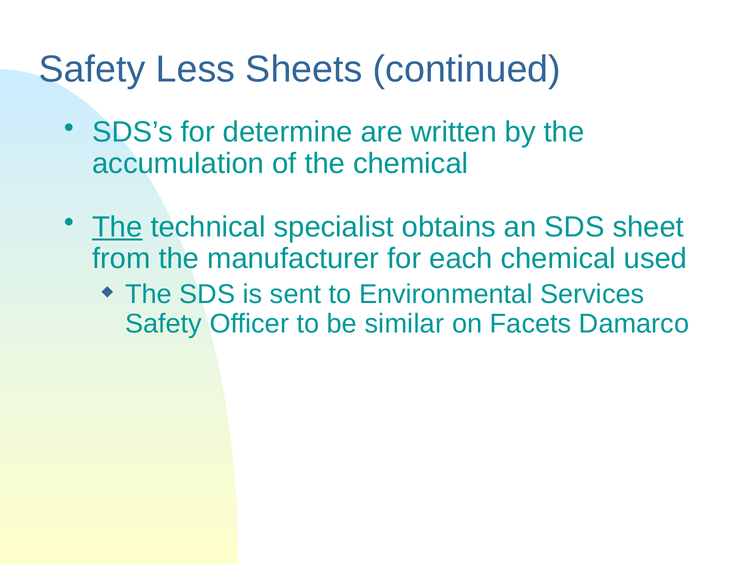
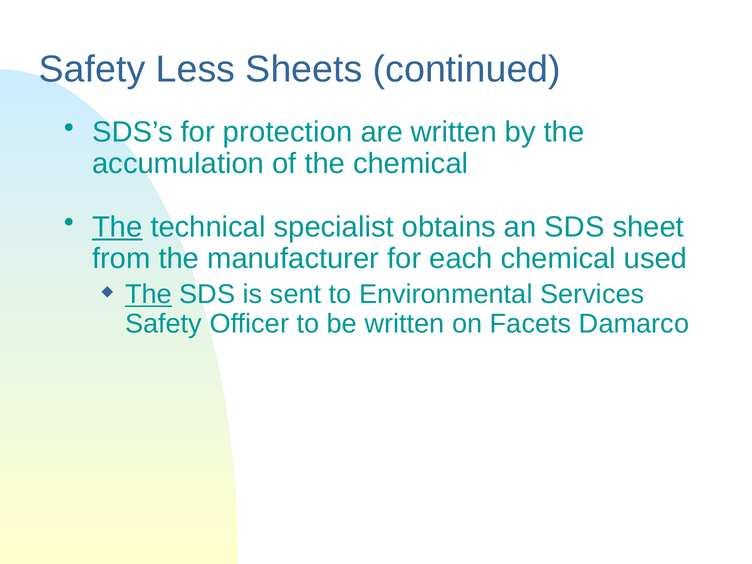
determine: determine -> protection (288, 132)
The underline: none -> present (148, 294)
be similar: similar -> written (405, 324)
